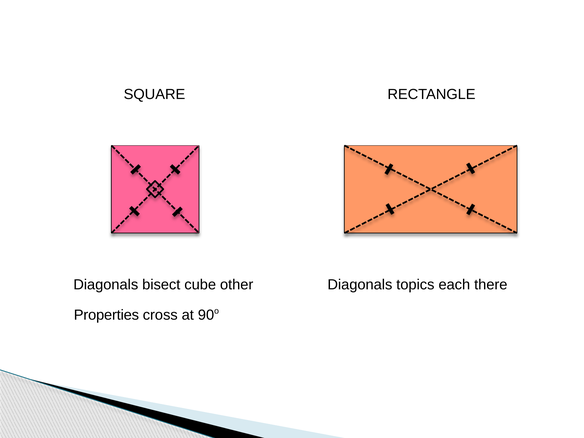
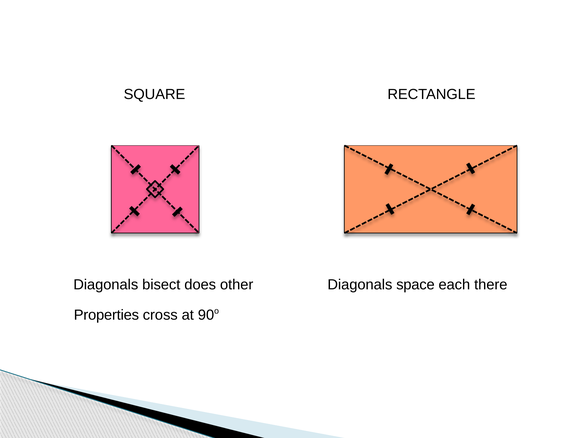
cube: cube -> does (200, 285)
topics: topics -> space (415, 285)
